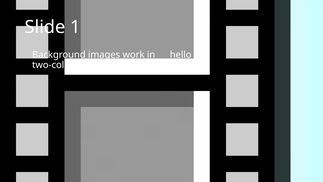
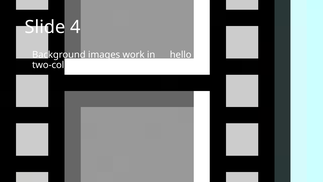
1: 1 -> 4 (75, 27)
